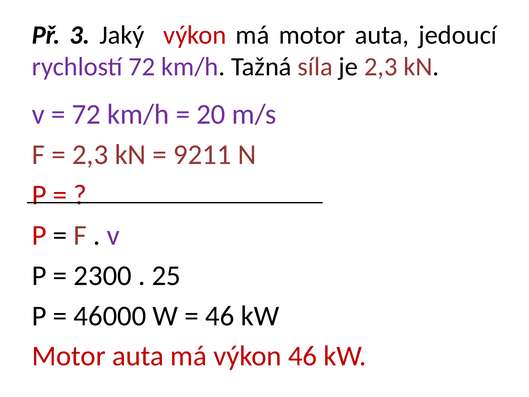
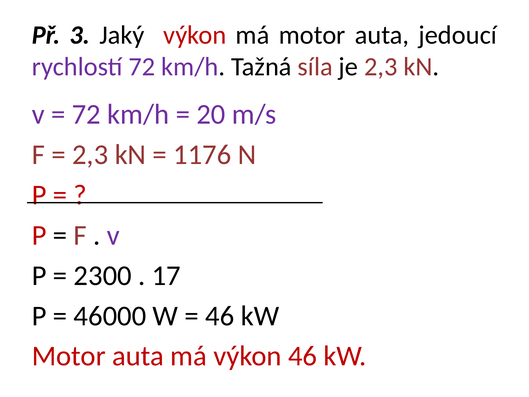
9211: 9211 -> 1176 (202, 155)
25: 25 -> 17 (166, 275)
